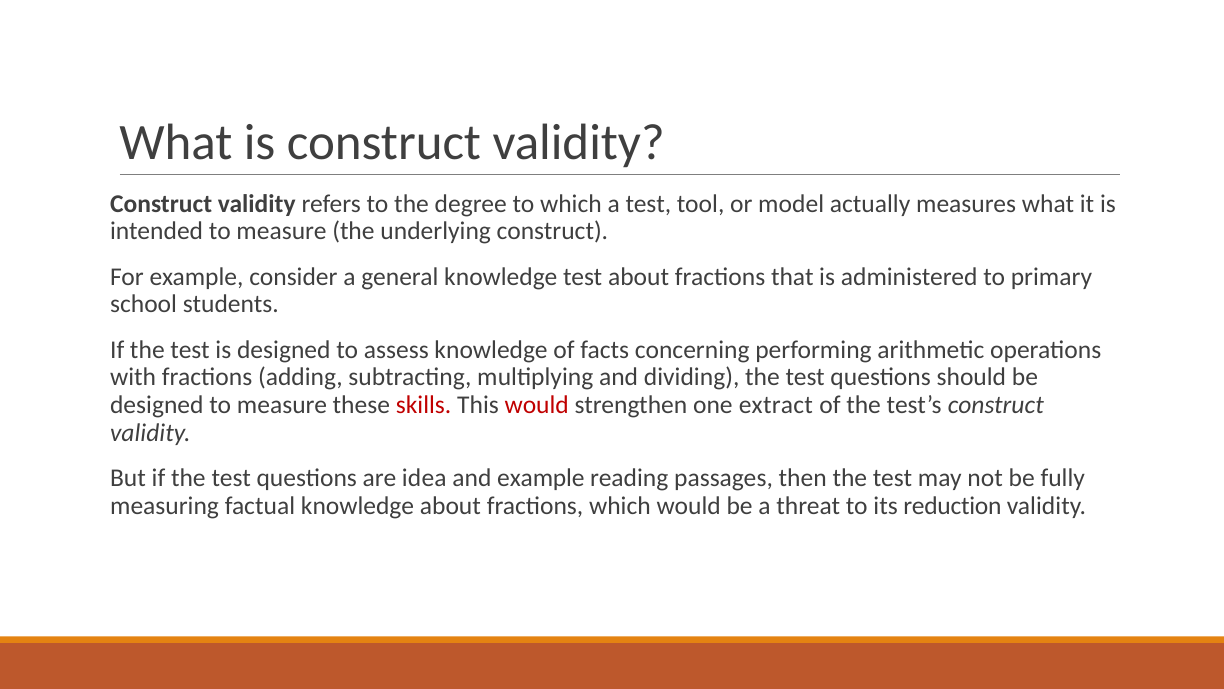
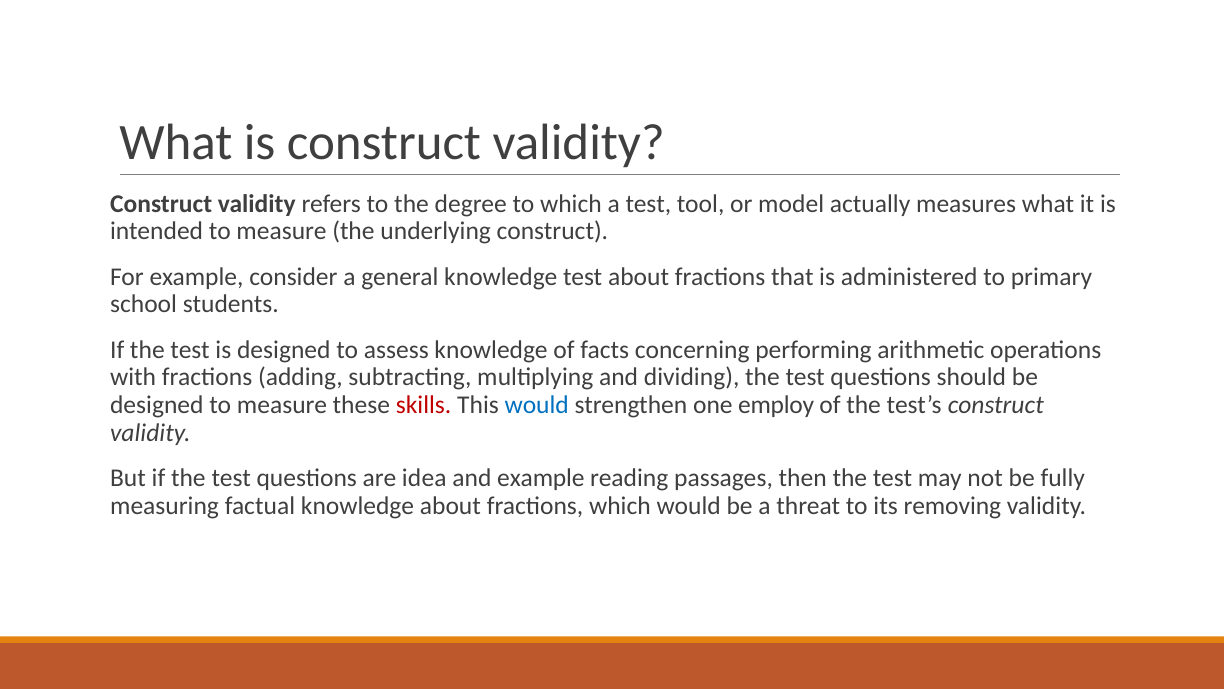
would colour: red -> blue (537, 405)
extract: extract -> employ (776, 405)
reduction: reduction -> removing (952, 505)
